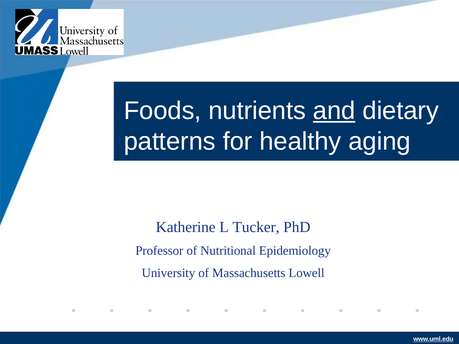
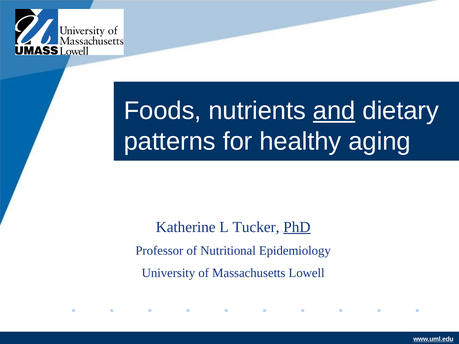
PhD underline: none -> present (297, 227)
